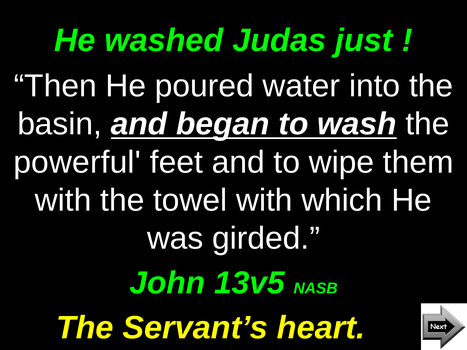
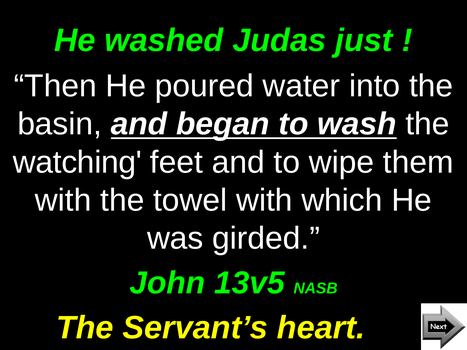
powerful: powerful -> watching (77, 162)
